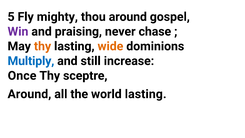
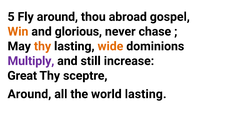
Fly mighty: mighty -> around (57, 17)
thou around: around -> abroad (128, 17)
Win colour: purple -> orange (18, 31)
praising: praising -> glorious (78, 31)
Multiply colour: blue -> purple (31, 61)
Once: Once -> Great (22, 76)
